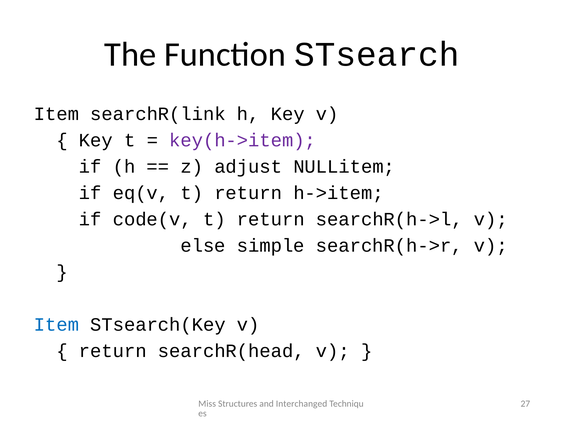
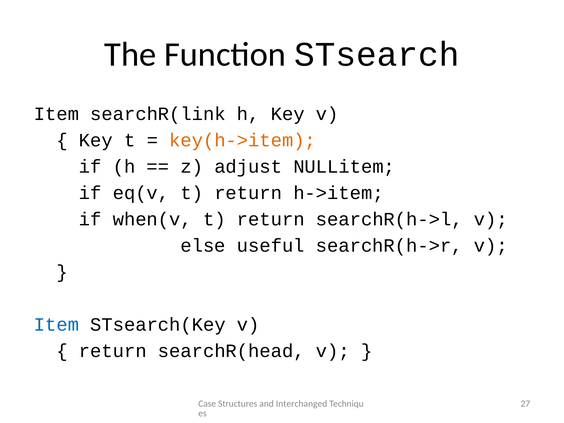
key(h->item colour: purple -> orange (243, 140)
code(v: code(v -> when(v (152, 219)
simple: simple -> useful (271, 246)
Miss: Miss -> Case (207, 404)
